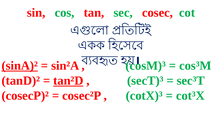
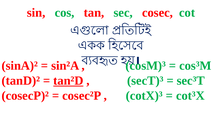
sinA)² underline: present -> none (20, 66)
